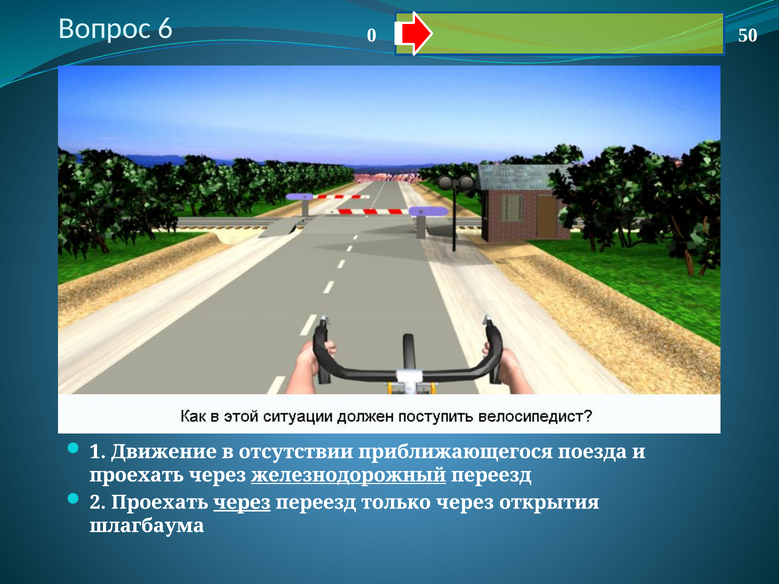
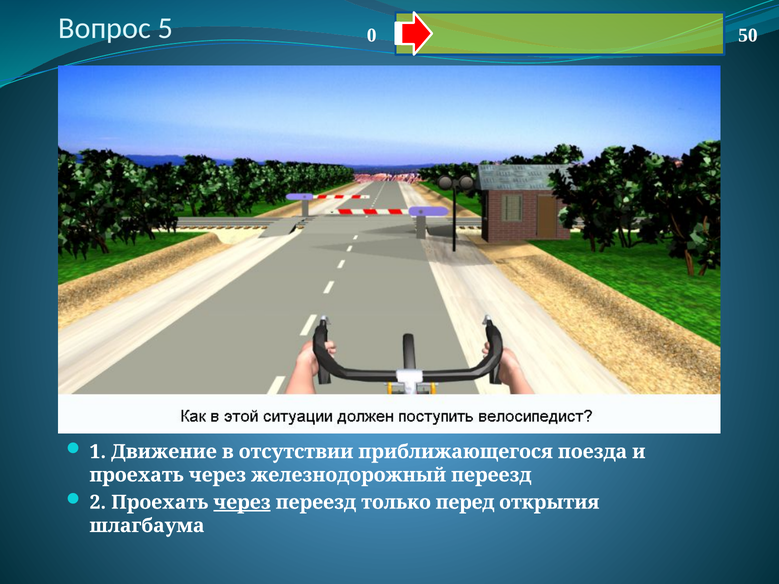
6: 6 -> 5 (166, 28)
железнодорожный underline: present -> none (349, 475)
только через: через -> перед (465, 503)
